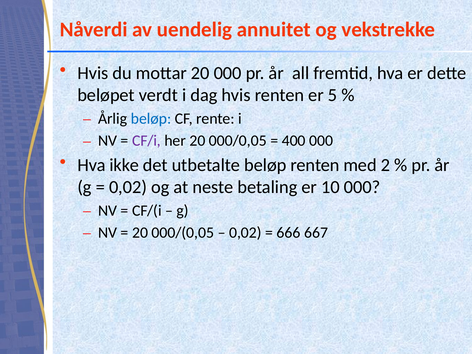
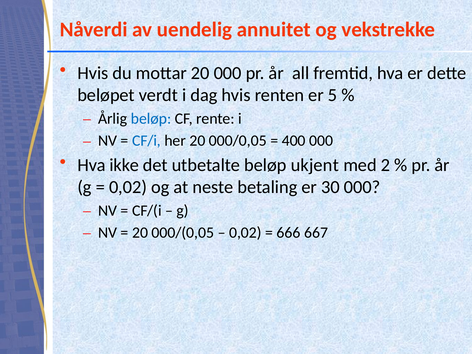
CF/i colour: purple -> blue (146, 141)
beløp renten: renten -> ukjent (315, 165)
10: 10 -> 30 (330, 187)
